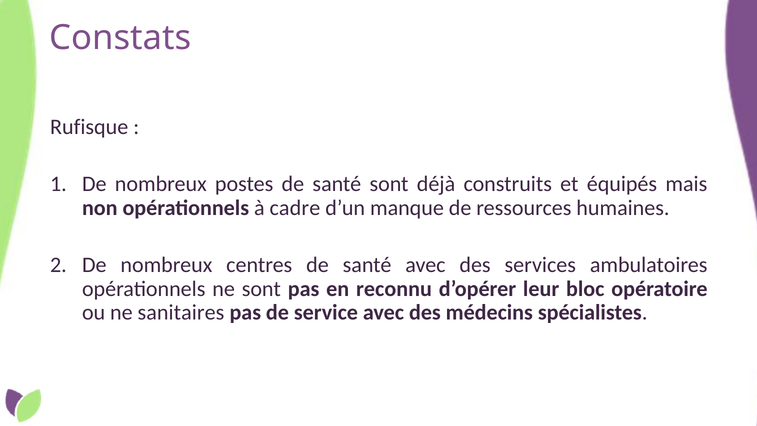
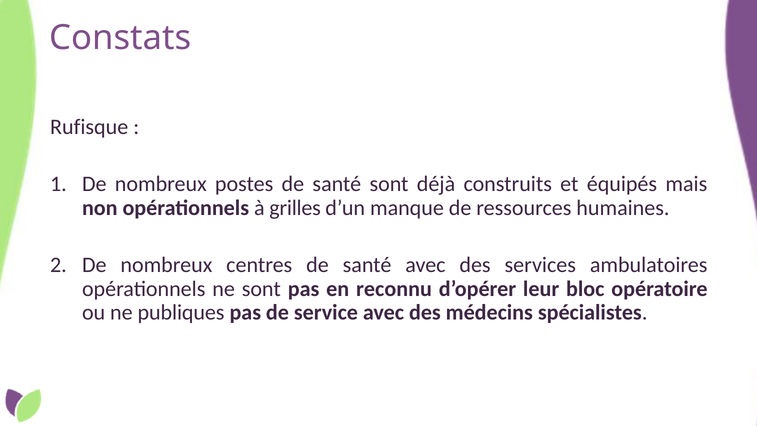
cadre: cadre -> grilles (295, 208)
sanitaires: sanitaires -> publiques (181, 312)
